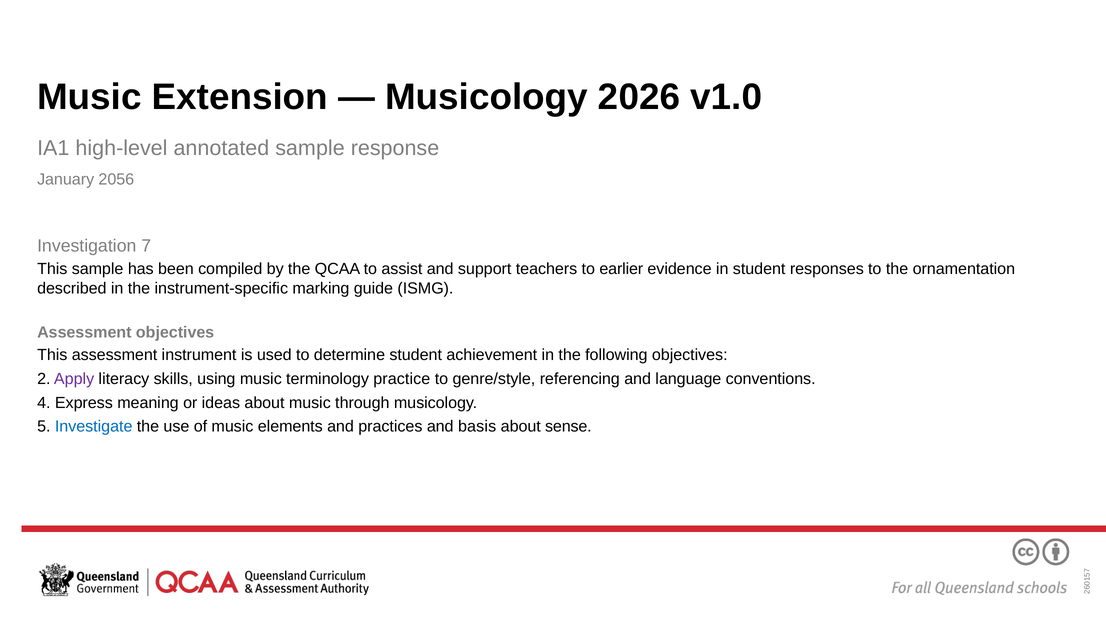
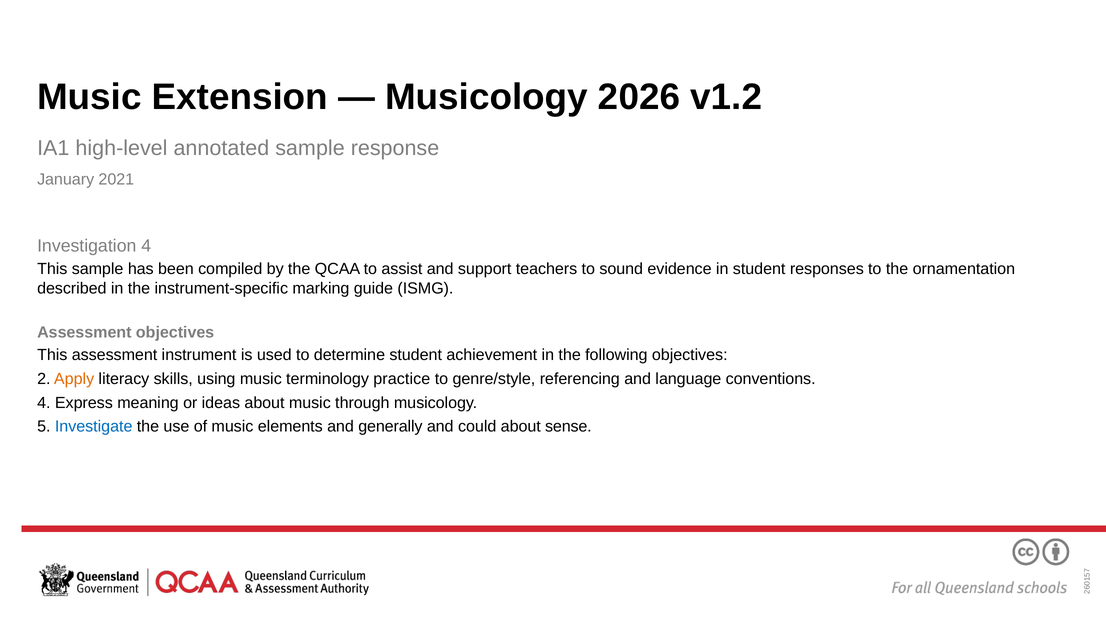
v1.0: v1.0 -> v1.2 (726, 97)
2056: 2056 -> 2021 (116, 179)
Investigation 7: 7 -> 4 (146, 246)
earlier: earlier -> sound (621, 269)
Apply colour: purple -> orange (74, 379)
practices: practices -> generally (390, 427)
basis: basis -> could (477, 427)
